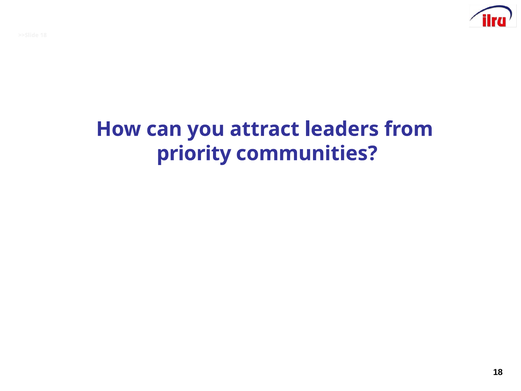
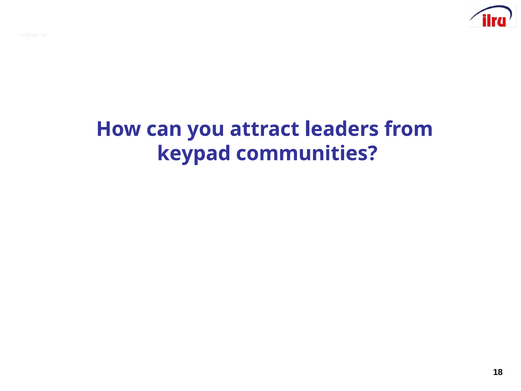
priority: priority -> keypad (194, 153)
